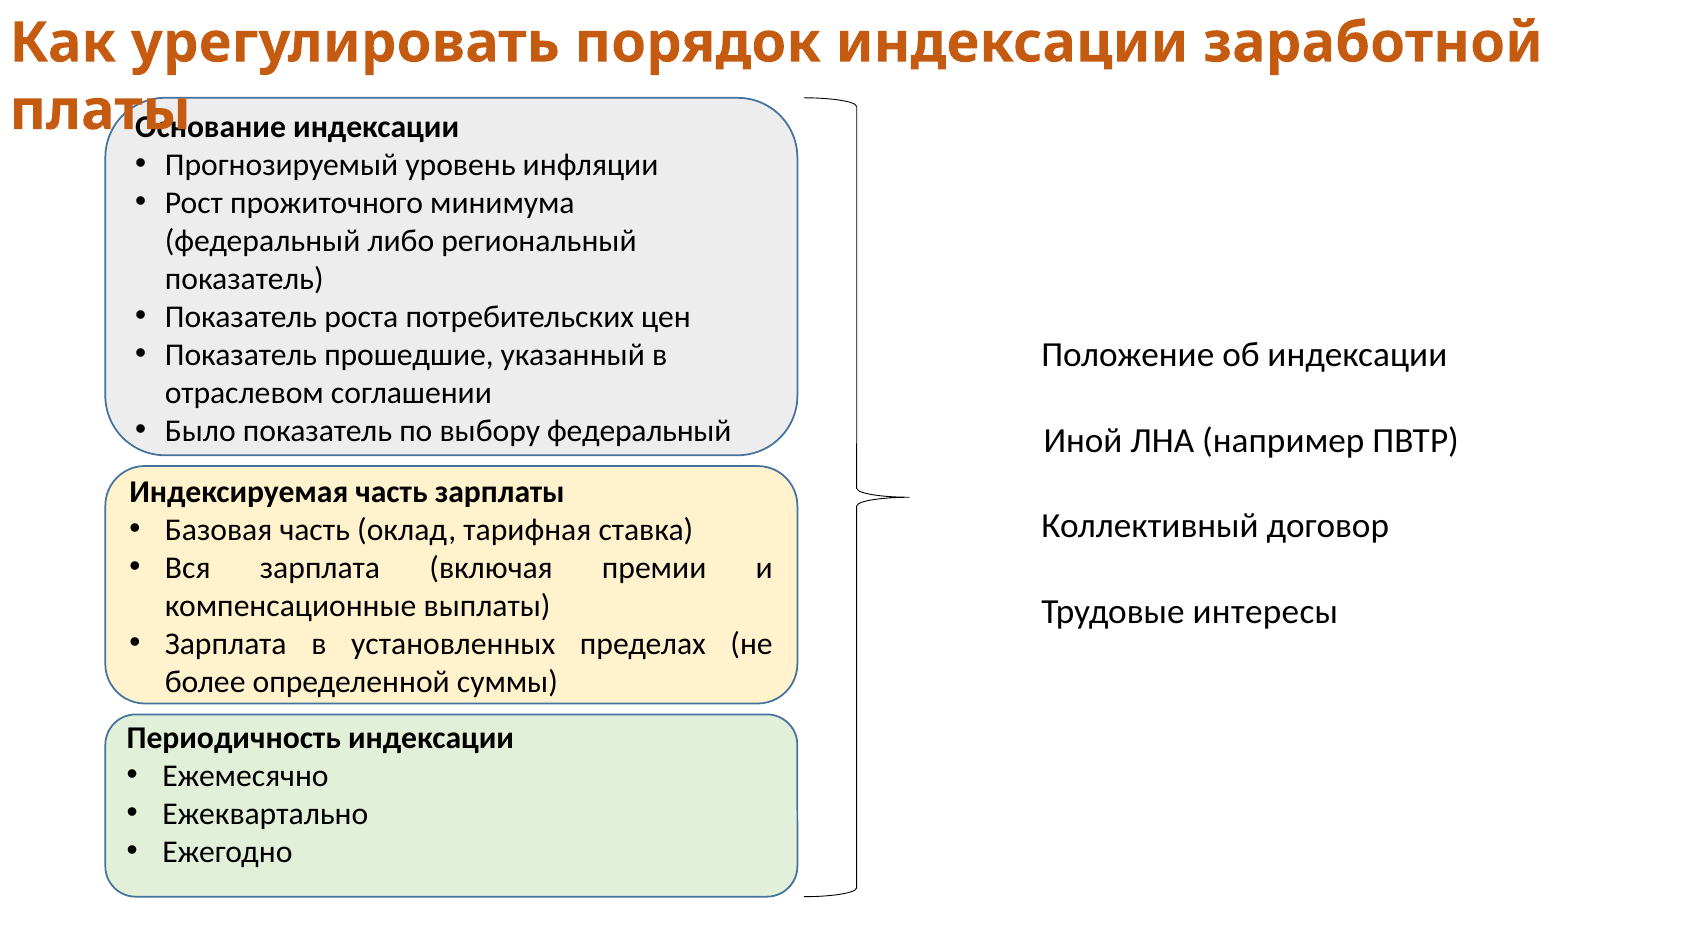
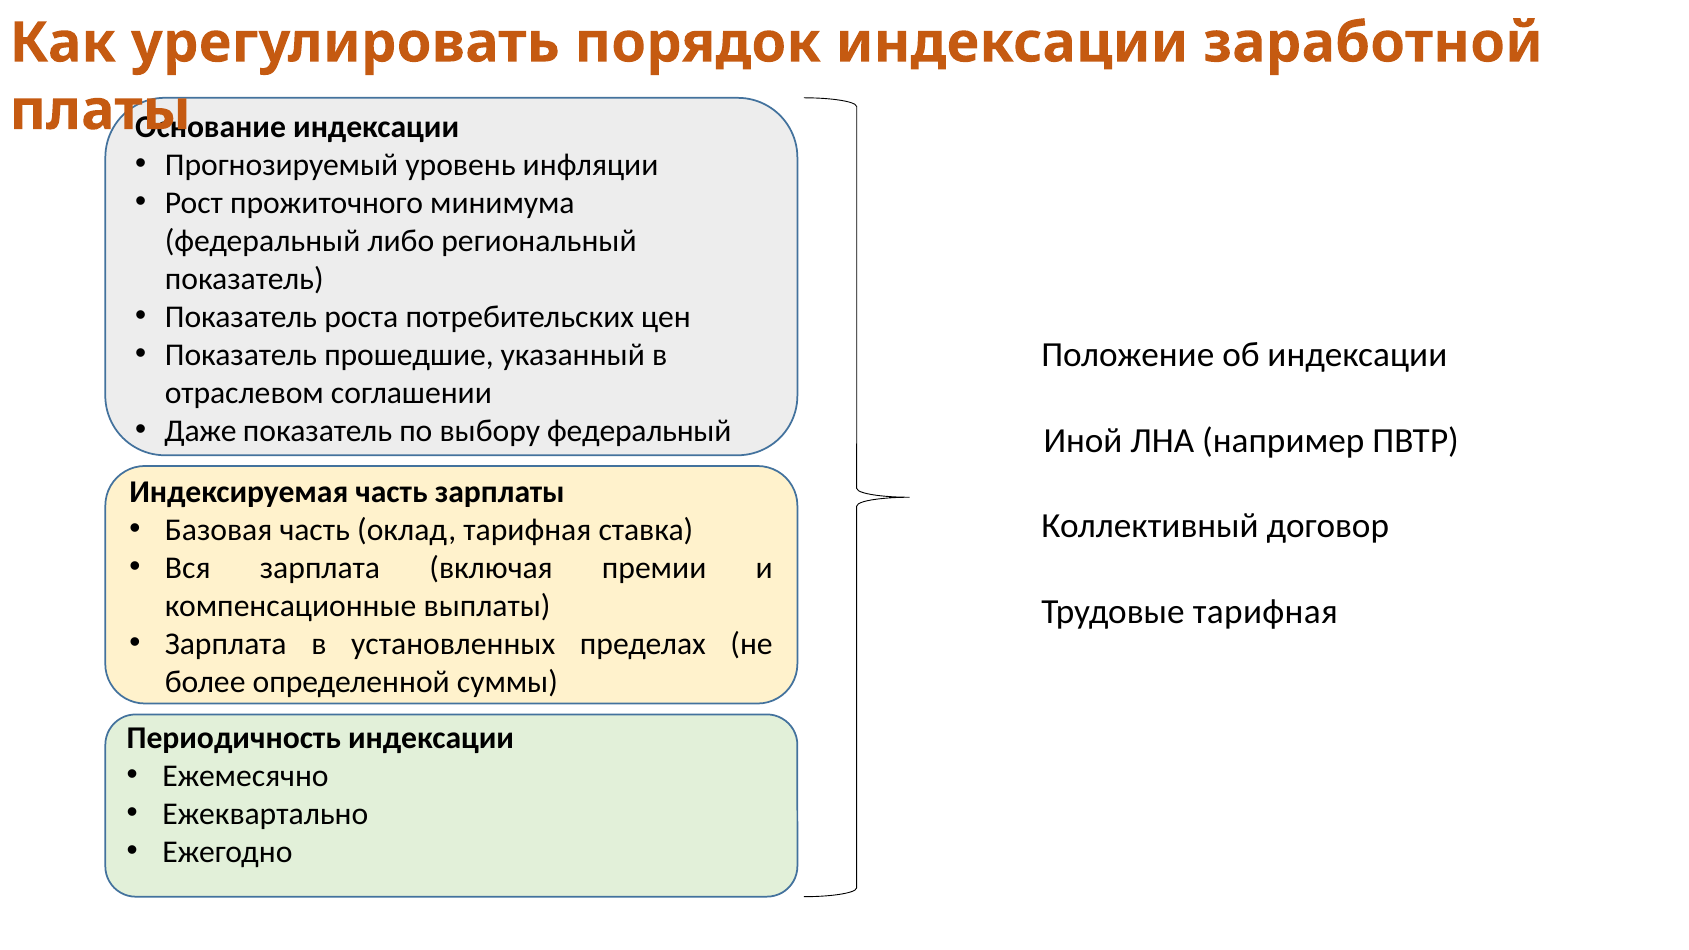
Было: Было -> Даже (201, 431)
Трудовые интересы: интересы -> тарифная (1265, 612)
